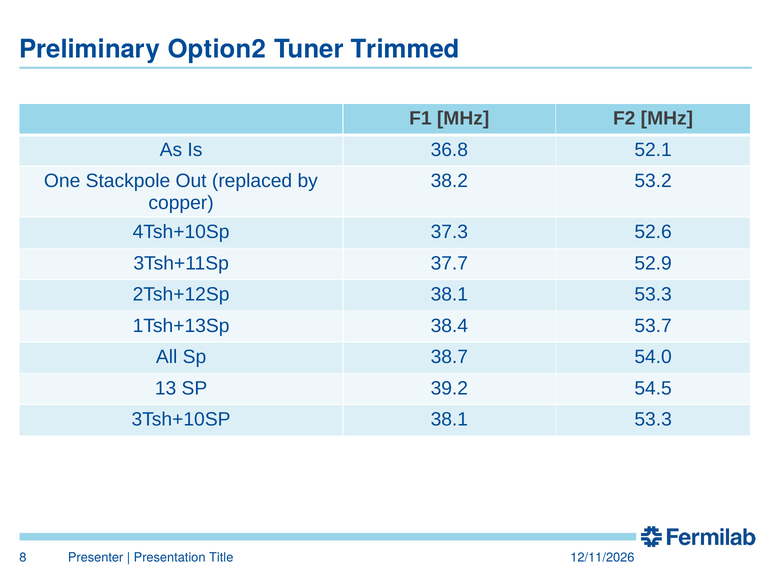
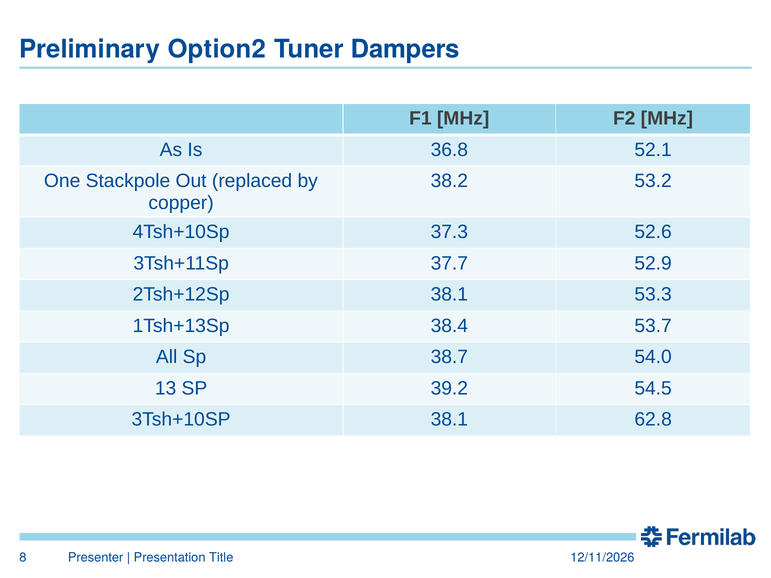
Trimmed: Trimmed -> Dampers (405, 49)
3Tsh+10SP 38.1 53.3: 53.3 -> 62.8 (653, 420)
